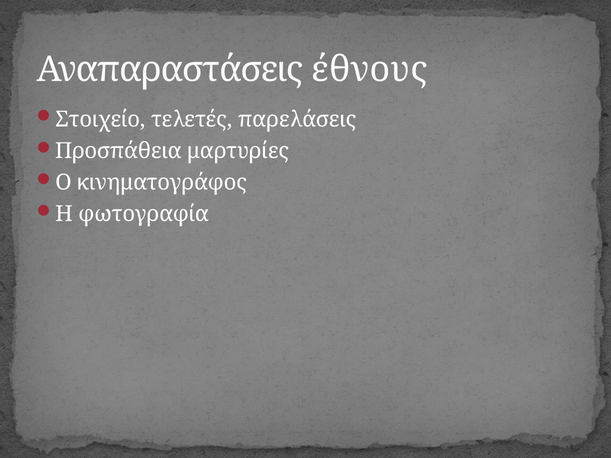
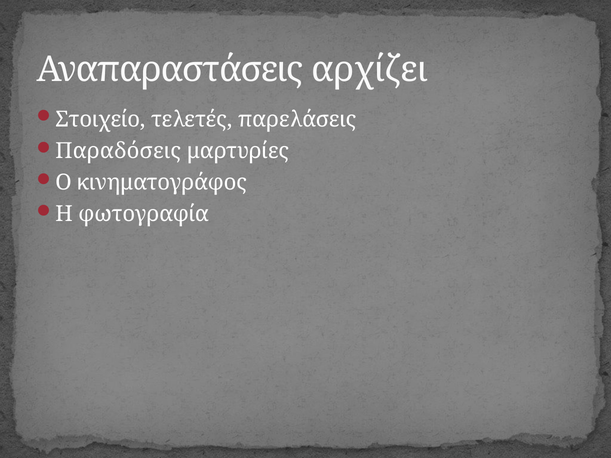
έθνους: έθνους -> αρχίζει (370, 70)
Προσπάθεια: Προσπάθεια -> Παραδόσεις (118, 151)
